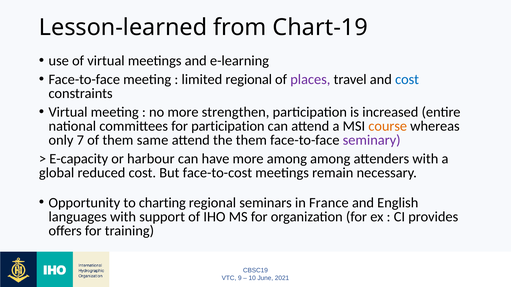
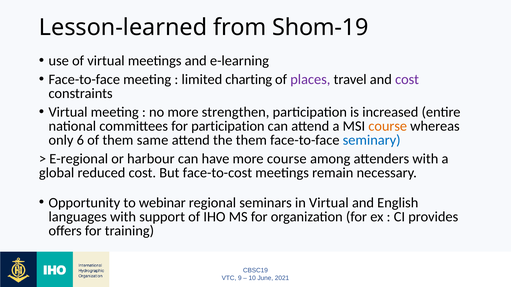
Chart-19: Chart-19 -> Shom-19 (320, 28)
limited regional: regional -> charting (249, 80)
cost colour: blue -> purple (407, 80)
7: 7 -> 6 (80, 140)
seminary colour: purple -> blue (372, 140)
E-capacity: E-capacity -> E-regional (79, 159)
more among: among -> course (287, 159)
charting: charting -> webinar (162, 203)
in France: France -> Virtual (329, 203)
